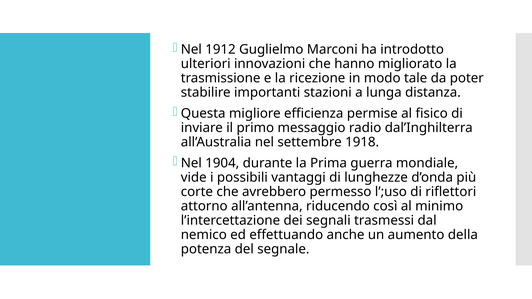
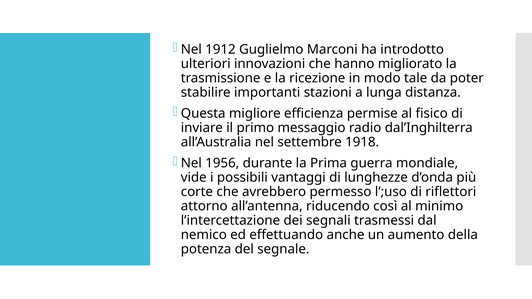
1904: 1904 -> 1956 (222, 163)
